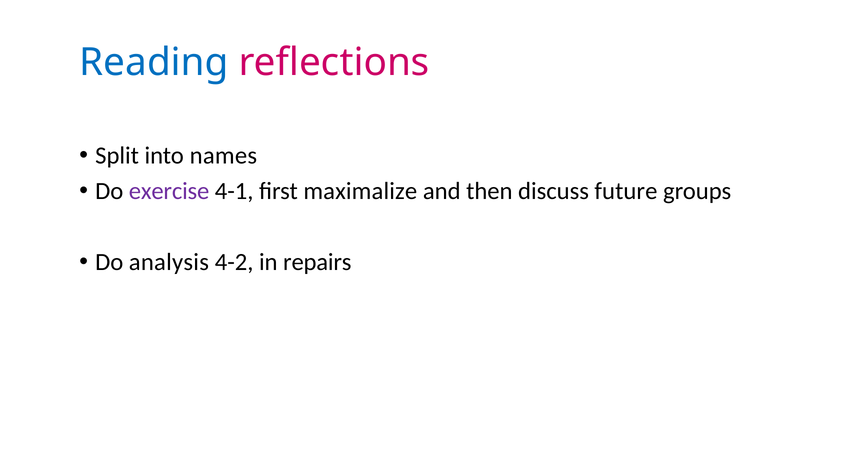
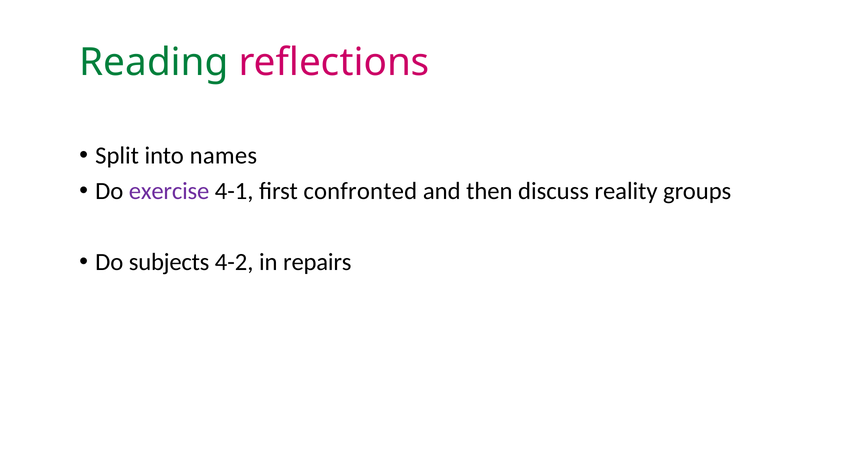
Reading colour: blue -> green (154, 63)
maximalize: maximalize -> confronted (360, 191)
future: future -> reality (626, 191)
analysis: analysis -> subjects (169, 262)
